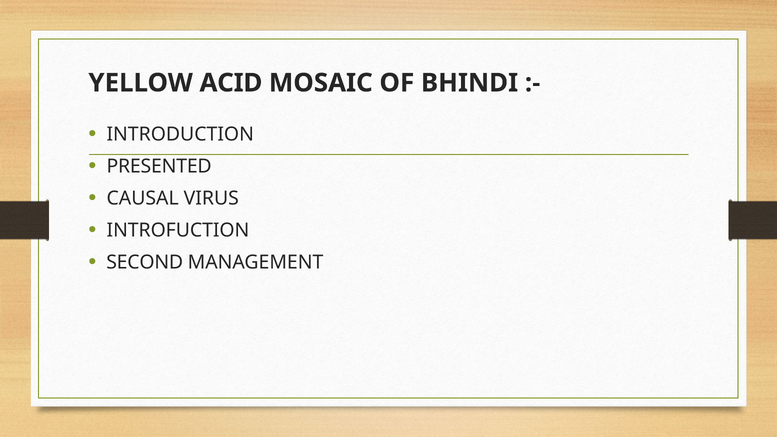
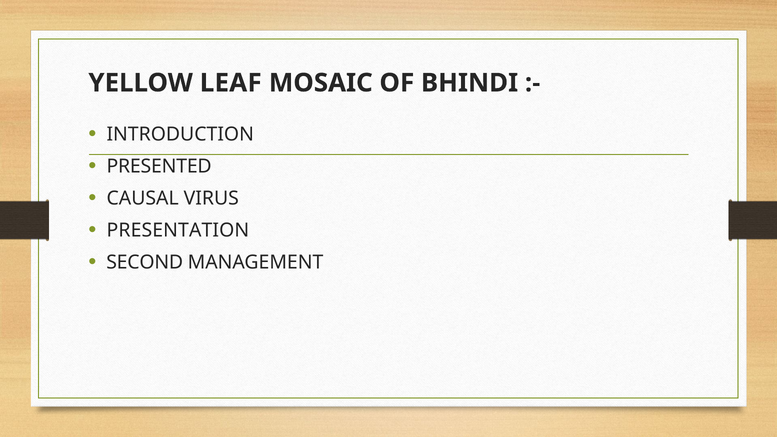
ACID: ACID -> LEAF (231, 83)
INTROFUCTION: INTROFUCTION -> PRESENTATION (178, 230)
